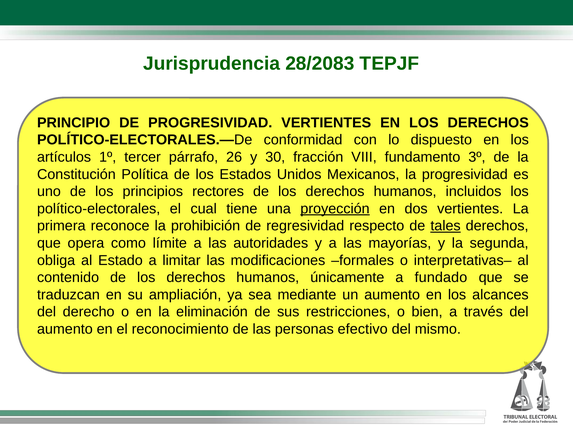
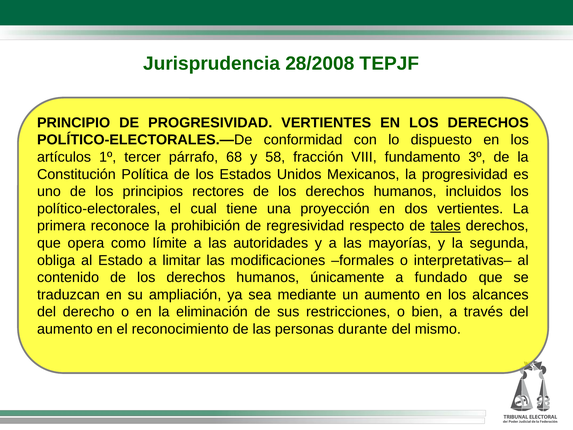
28/2083: 28/2083 -> 28/2008 (320, 64)
26: 26 -> 68 (234, 157)
30: 30 -> 58 (275, 157)
proyección underline: present -> none (335, 209)
efectivo: efectivo -> durante (363, 329)
